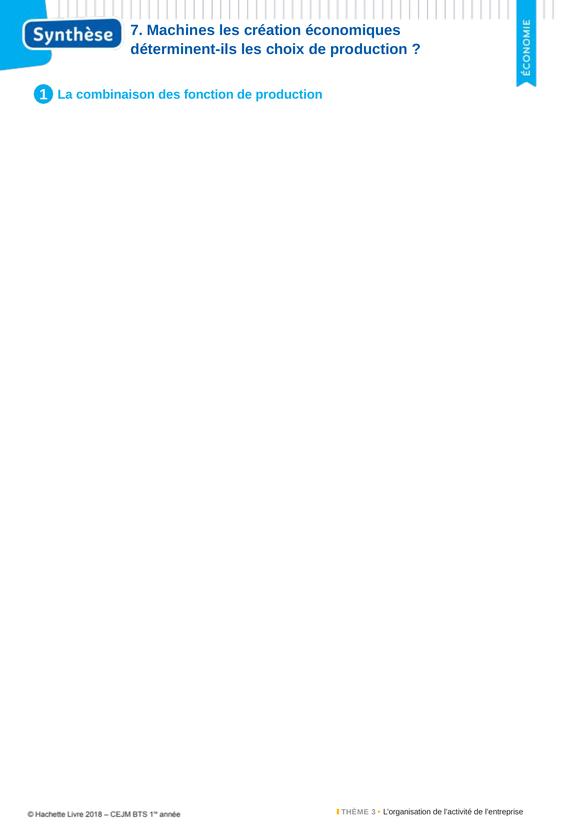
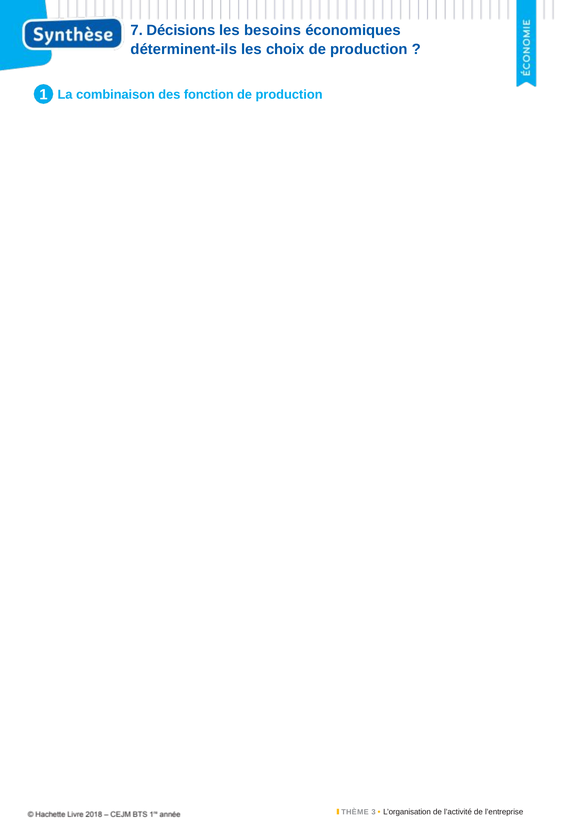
Machines: Machines -> Décisions (181, 30)
création: création -> besoins (273, 30)
